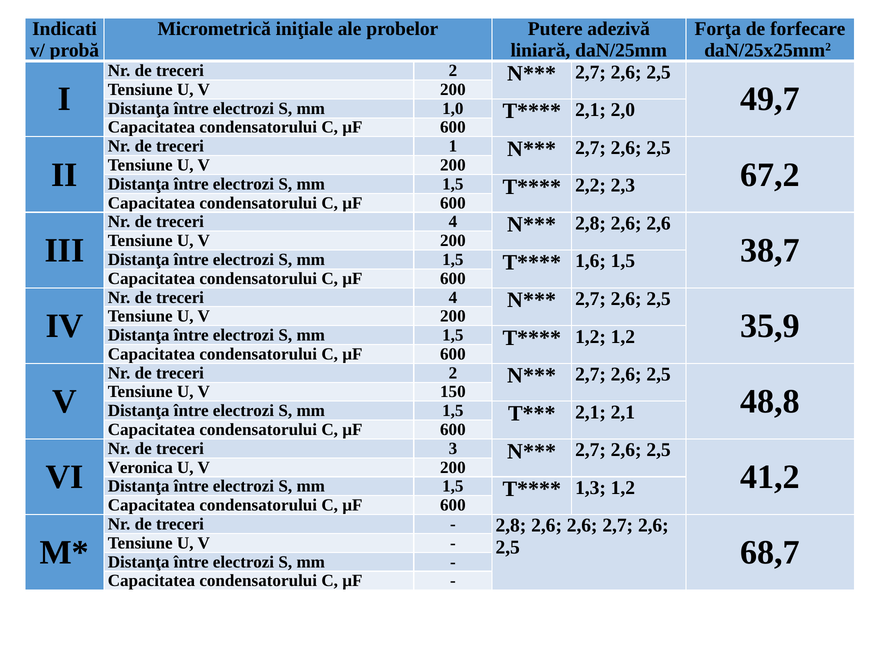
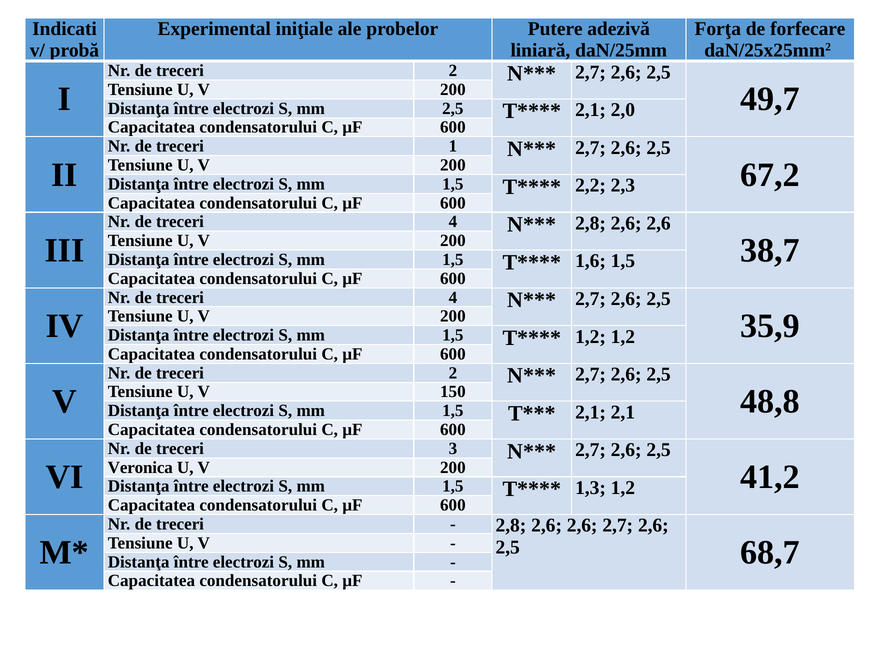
Micrometrică: Micrometrică -> Experimental (214, 29)
mm 1,0: 1,0 -> 2,5 (453, 109)
